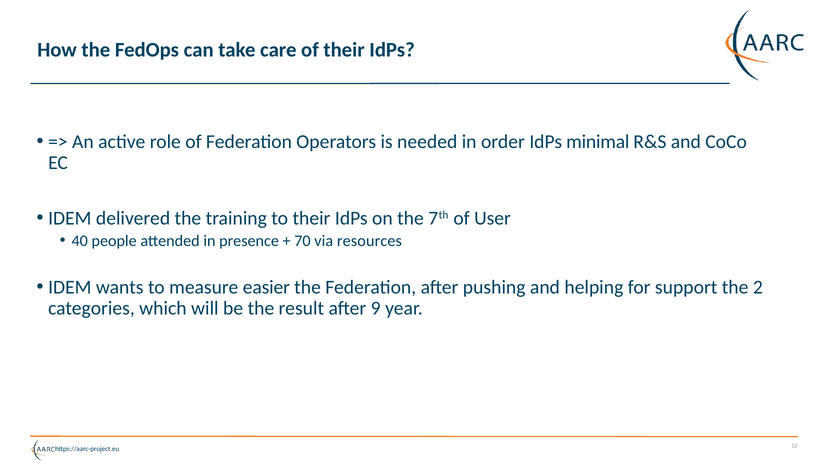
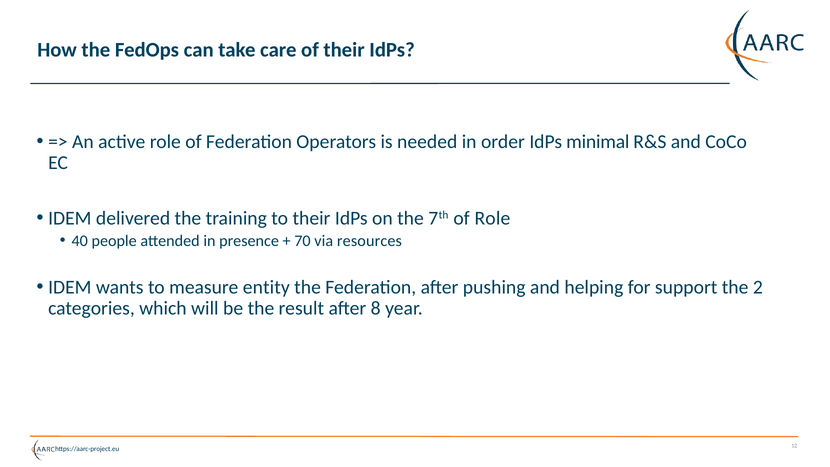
of User: User -> Role (492, 218)
easier: easier -> entity (266, 287)
9: 9 -> 8 (376, 308)
